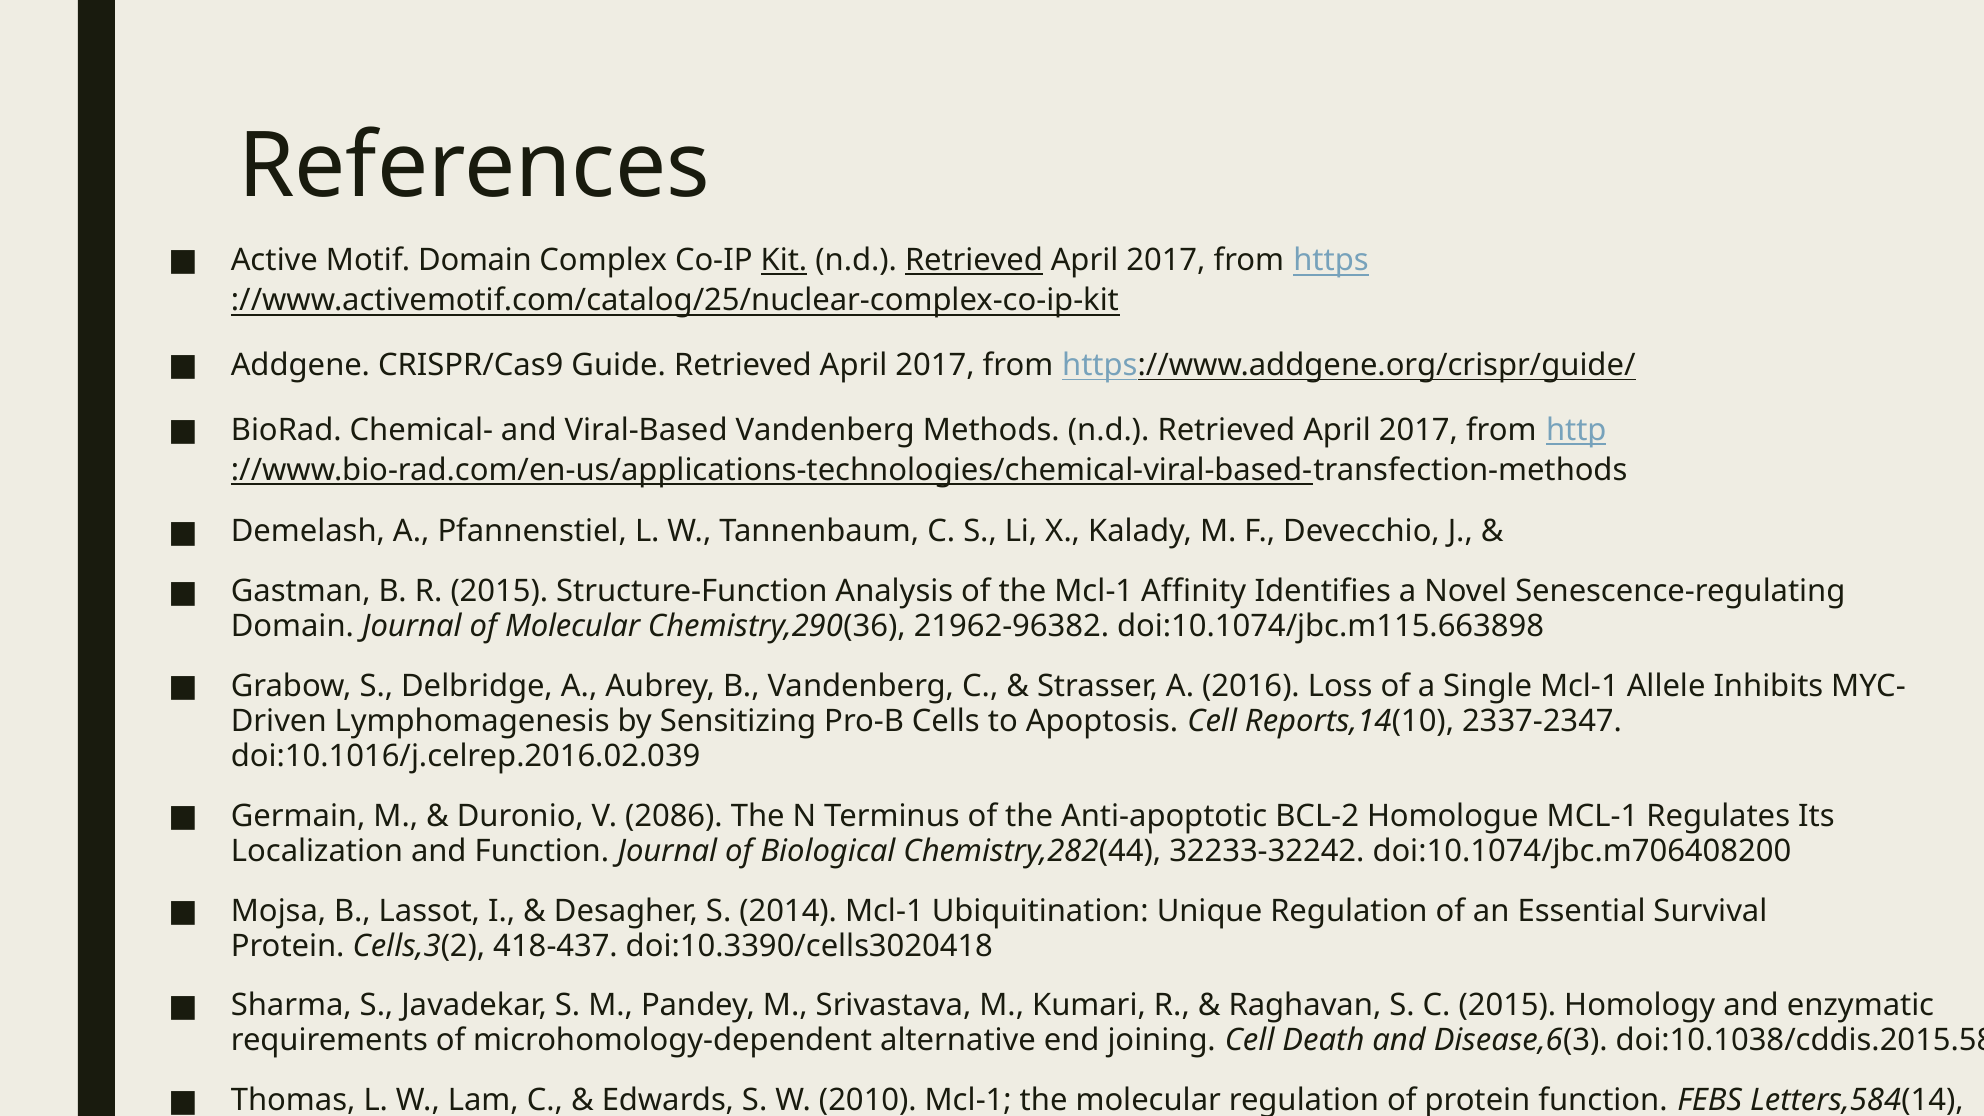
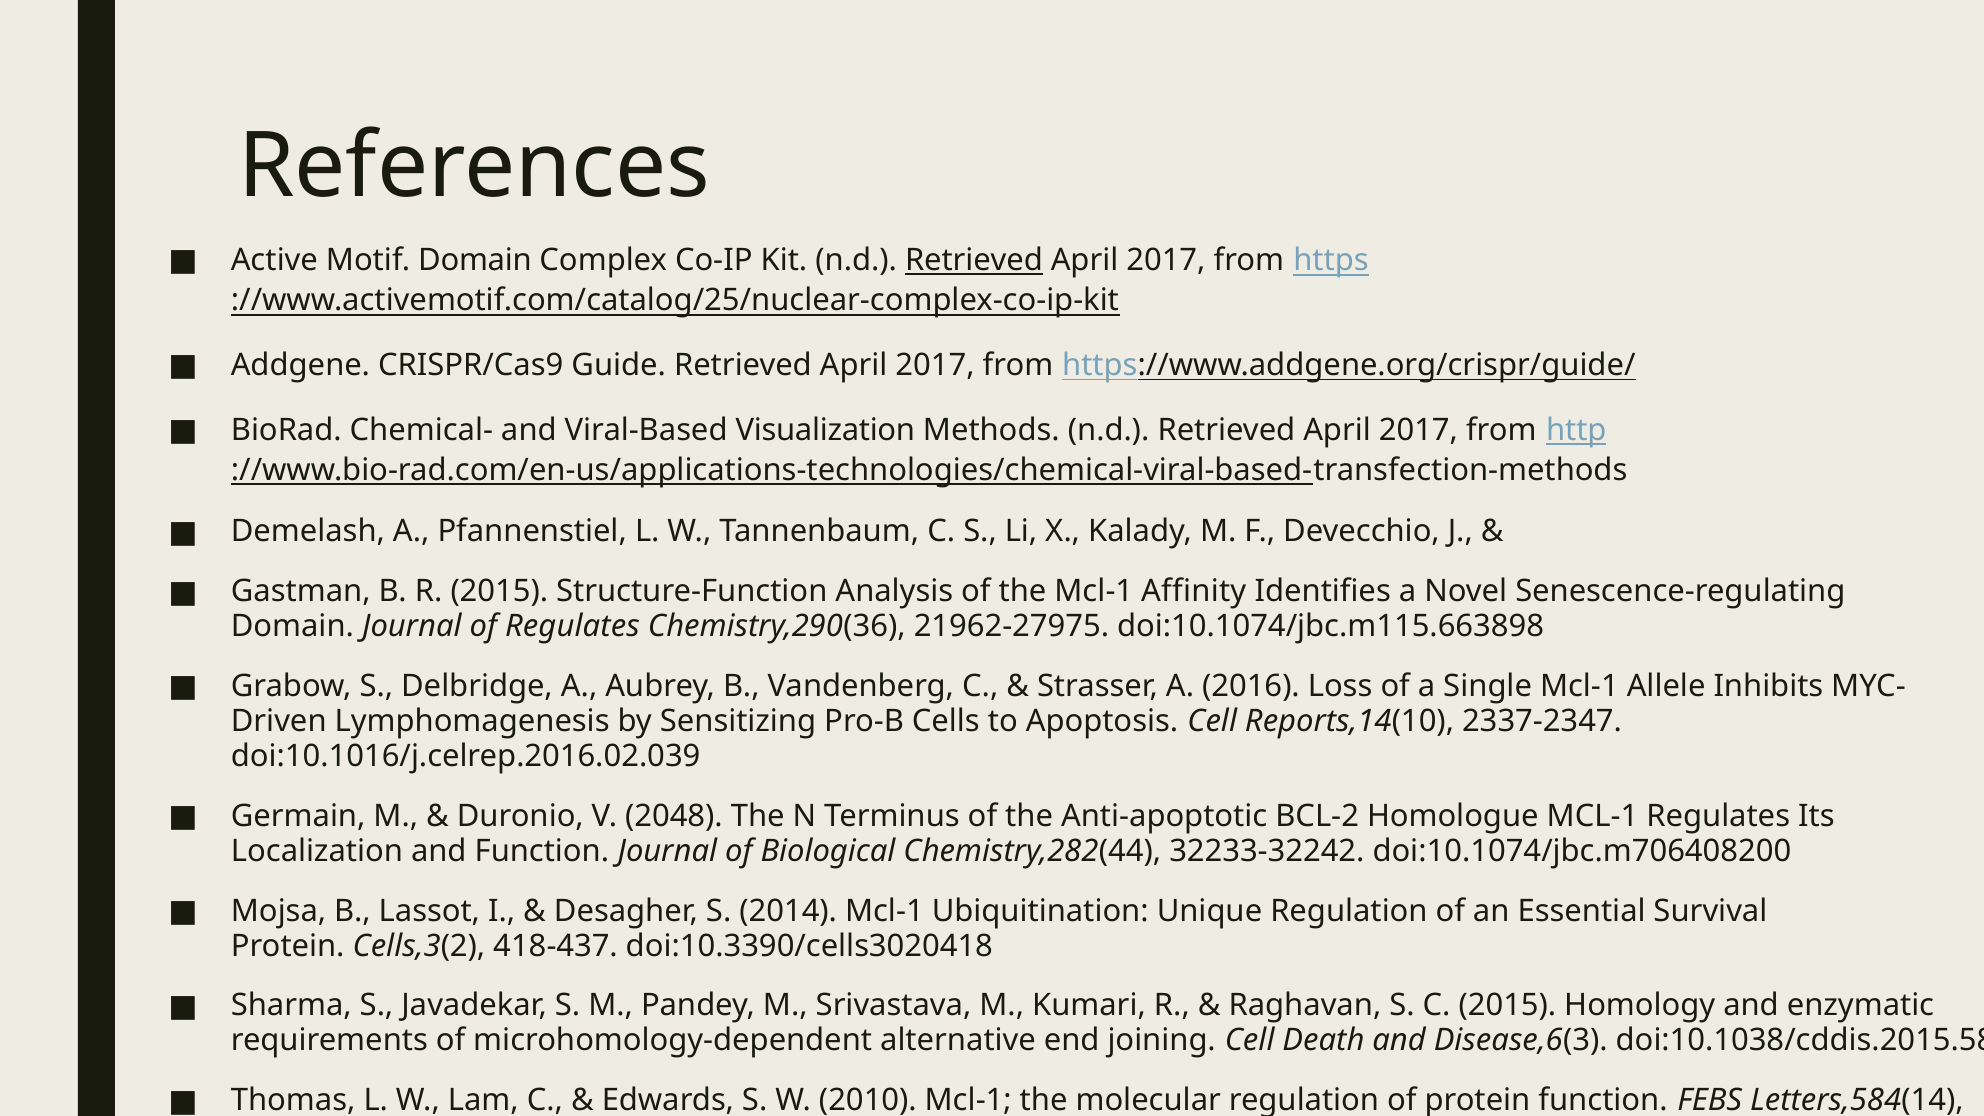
Kit underline: present -> none (784, 261)
Viral-Based Vandenberg: Vandenberg -> Visualization (825, 430)
of Molecular: Molecular -> Regulates (572, 627)
21962-96382: 21962-96382 -> 21962-27975 (1011, 627)
2086: 2086 -> 2048 (674, 816)
